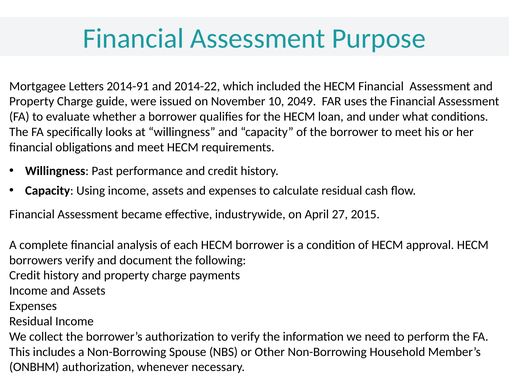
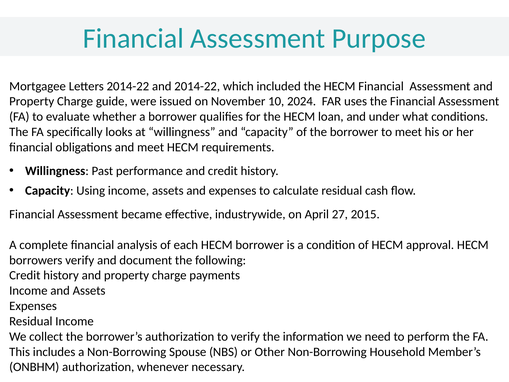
Letters 2014-91: 2014-91 -> 2014-22 (128, 86)
2049: 2049 -> 2024 (302, 101)
